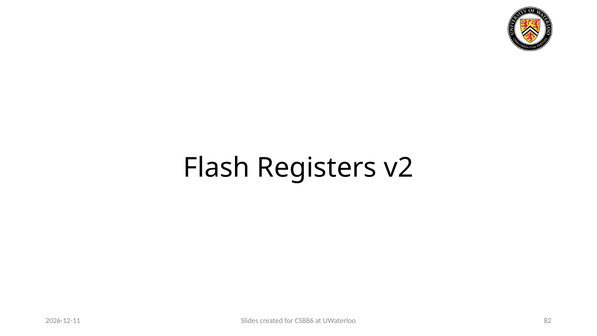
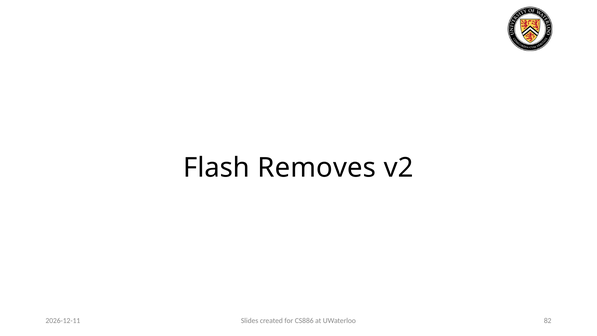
Registers: Registers -> Removes (317, 168)
